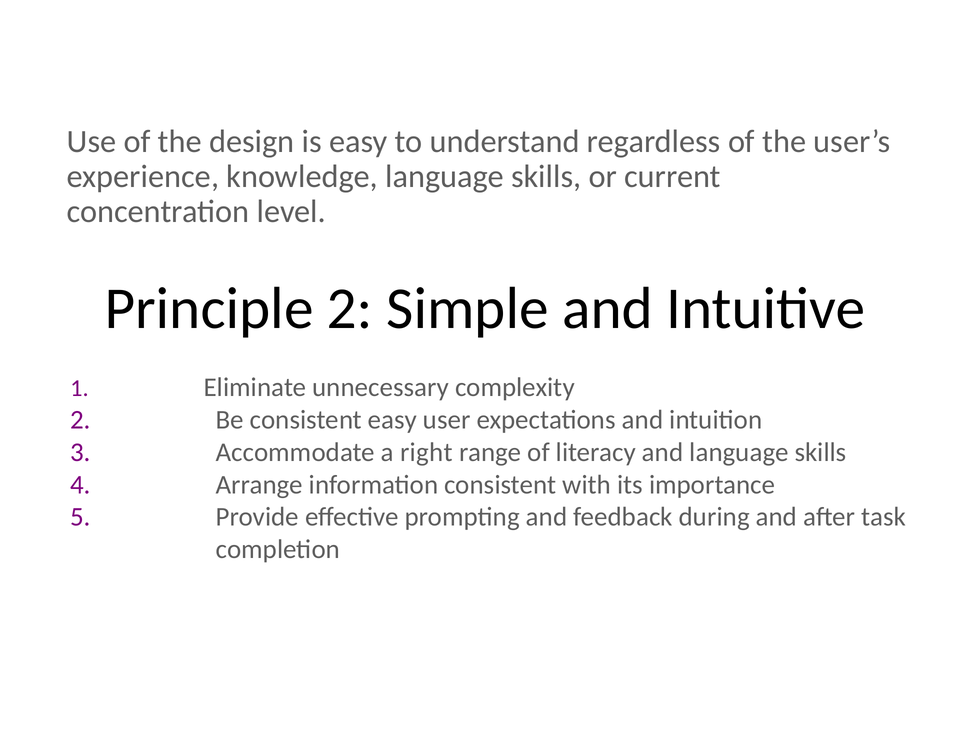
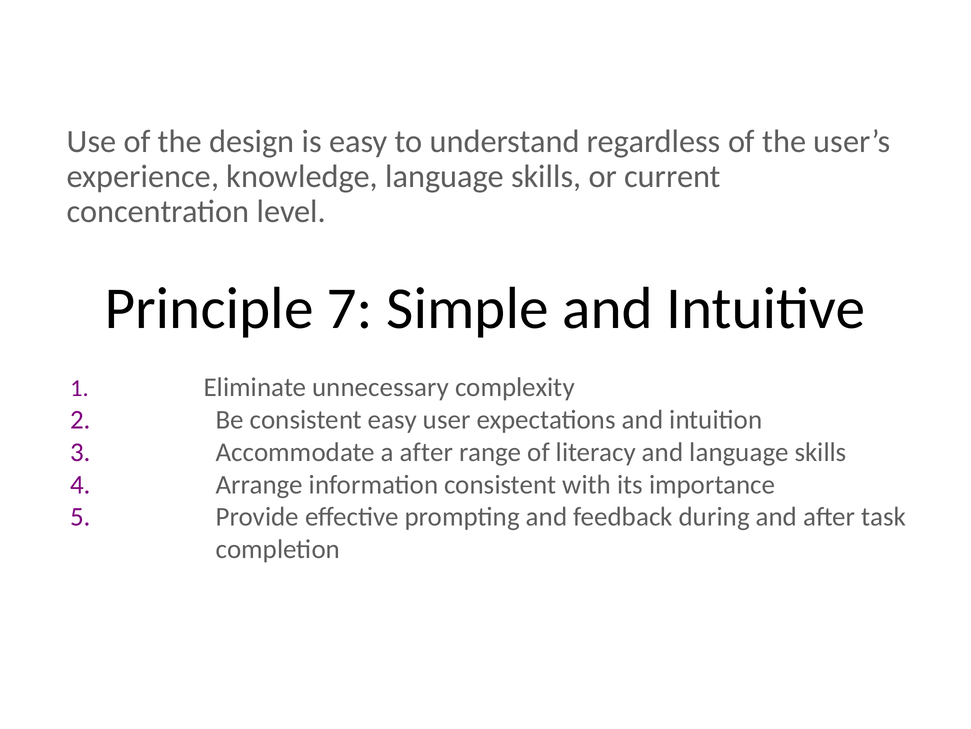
Principle 2: 2 -> 7 (350, 308)
a right: right -> after (427, 452)
